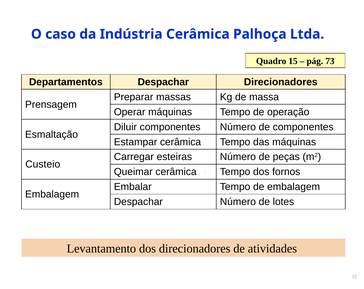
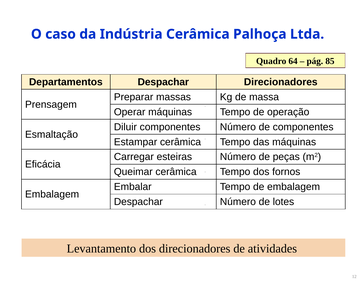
15: 15 -> 64 (293, 61)
73: 73 -> 85 (330, 61)
Custeio: Custeio -> Eficácia (43, 164)
